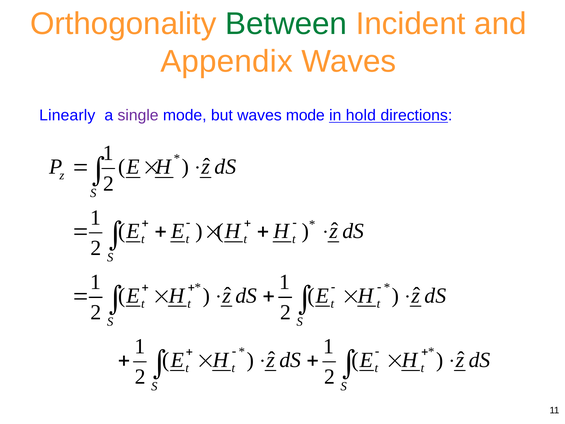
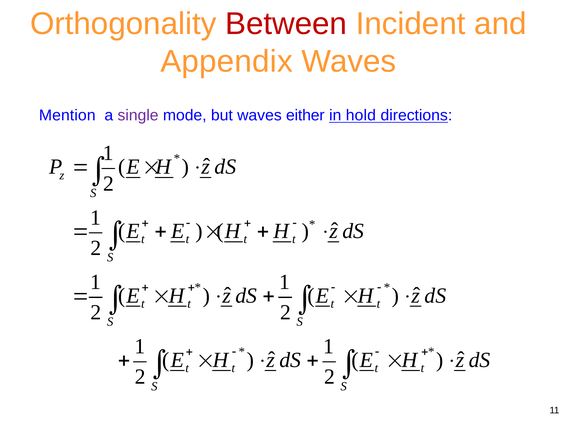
Between colour: green -> red (286, 24)
Linearly: Linearly -> Mention (67, 115)
waves mode: mode -> either (305, 115)
